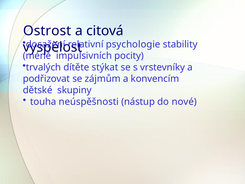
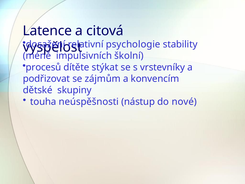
Ostrost: Ostrost -> Latence (47, 31)
pocity: pocity -> školní (129, 56)
trvalých: trvalých -> procesů (43, 67)
